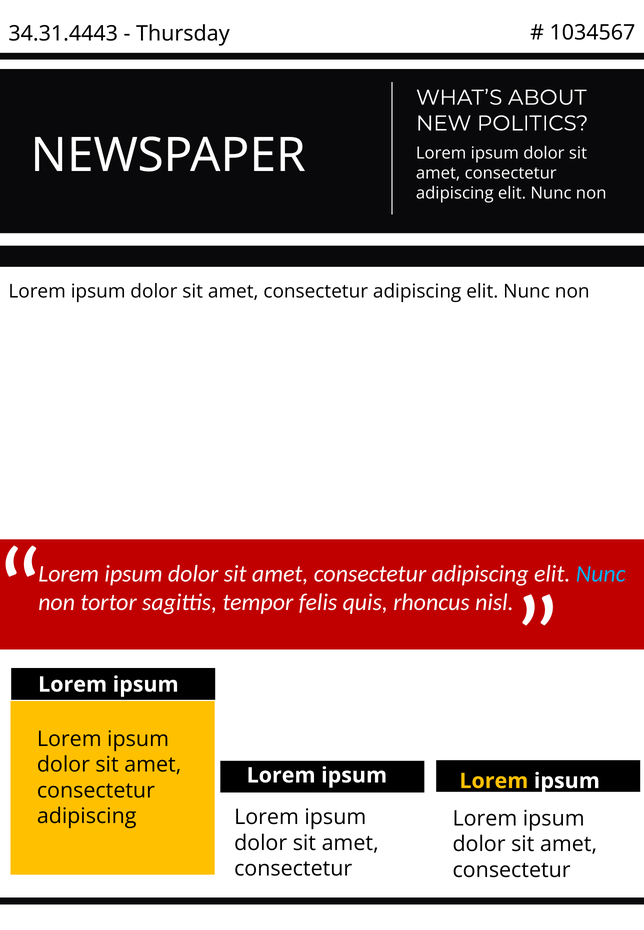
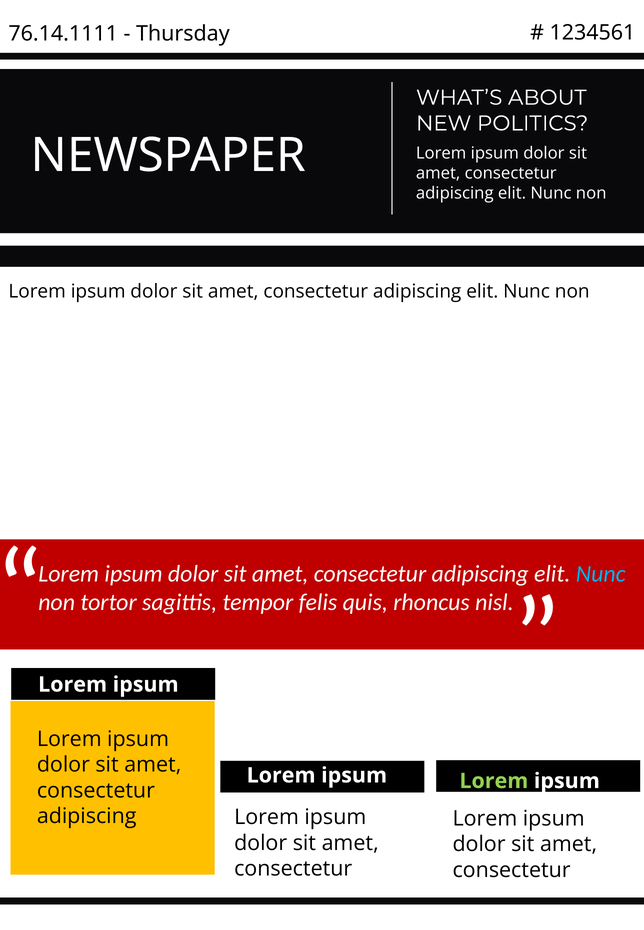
34.31.4443: 34.31.4443 -> 76.14.1111 (63, 34)
1034567: 1034567 -> 1234561 (592, 33)
Lorem colour: yellow -> light green (494, 781)
